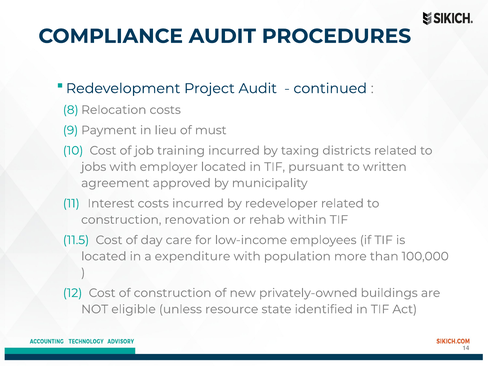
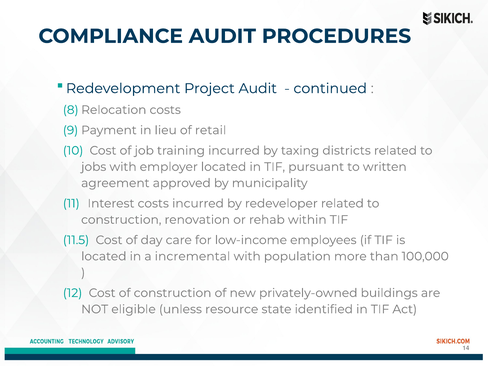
must: must -> retail (211, 130)
expenditure: expenditure -> incremental (193, 256)
